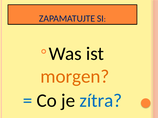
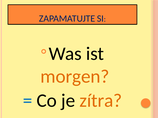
zítra colour: blue -> orange (101, 101)
